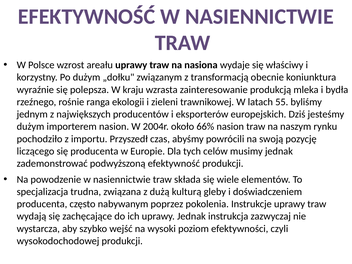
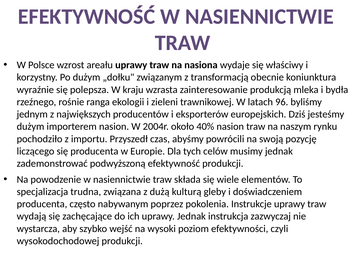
55: 55 -> 96 (282, 102)
66%: 66% -> 40% (205, 127)
